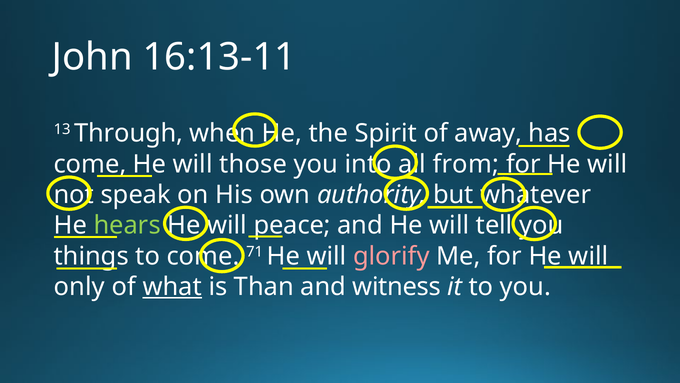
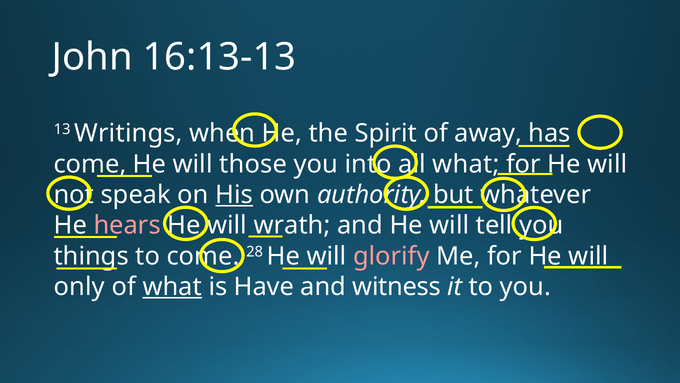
16:13-11: 16:13-11 -> 16:13-13 (219, 57)
Through: Through -> Writings (129, 133)
from: from -> what (466, 164)
His underline: none -> present (234, 195)
hears colour: light green -> pink (127, 225)
peace: peace -> wrath (292, 225)
71: 71 -> 28 (255, 252)
Than: Than -> Have (264, 286)
